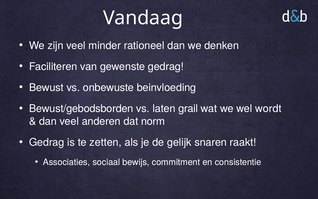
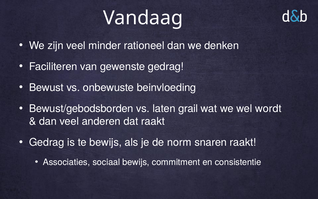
dat norm: norm -> raakt (153, 121)
te zetten: zetten -> bewijs (106, 142)
gelijk: gelijk -> norm (179, 142)
